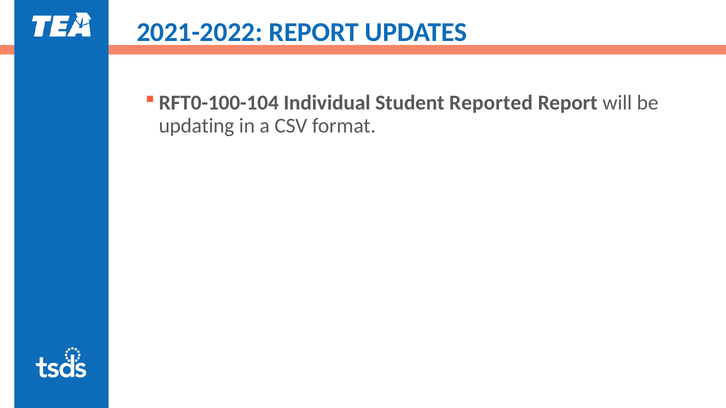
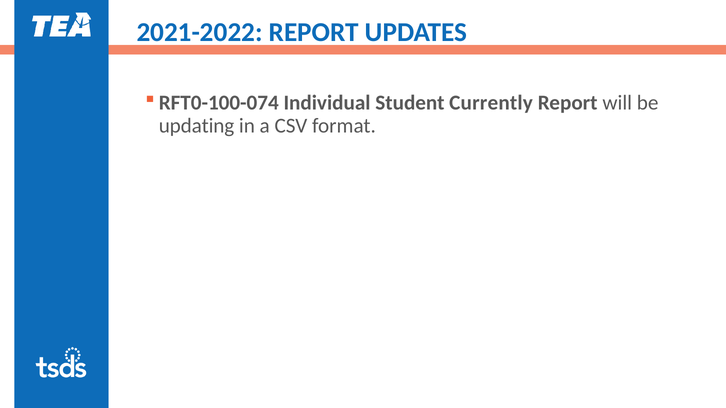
RFT0-100-104: RFT0-100-104 -> RFT0-100-074 (219, 103)
Reported: Reported -> Currently (491, 103)
